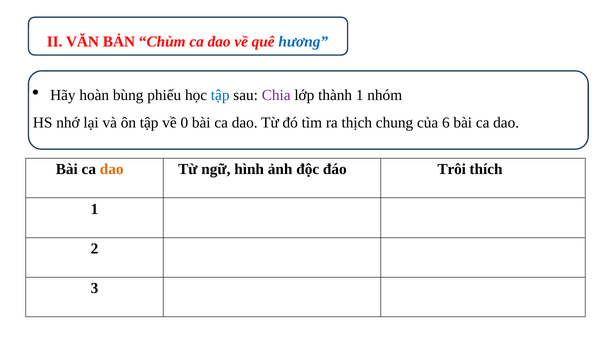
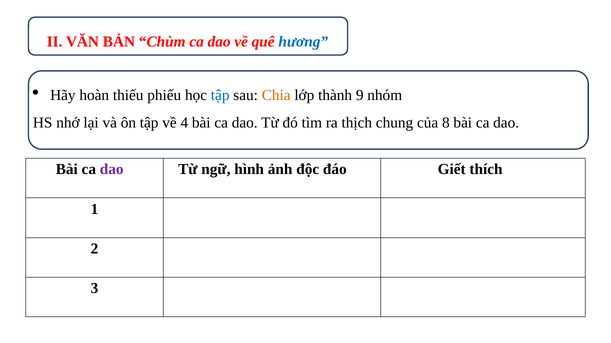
bùng: bùng -> thiếu (128, 95)
Chia colour: purple -> orange (276, 95)
thành 1: 1 -> 9 (360, 95)
0: 0 -> 4 (184, 123)
6: 6 -> 8 (446, 123)
dao colour: orange -> purple (112, 170)
Trôi: Trôi -> Giết (452, 170)
